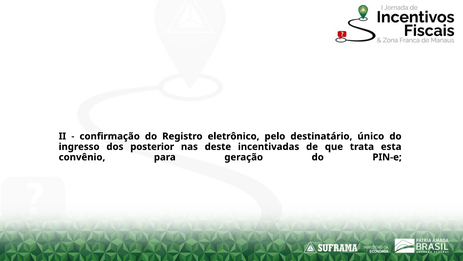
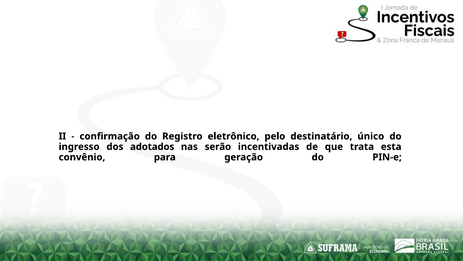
posterior: posterior -> adotados (152, 146)
deste: deste -> serão (218, 146)
